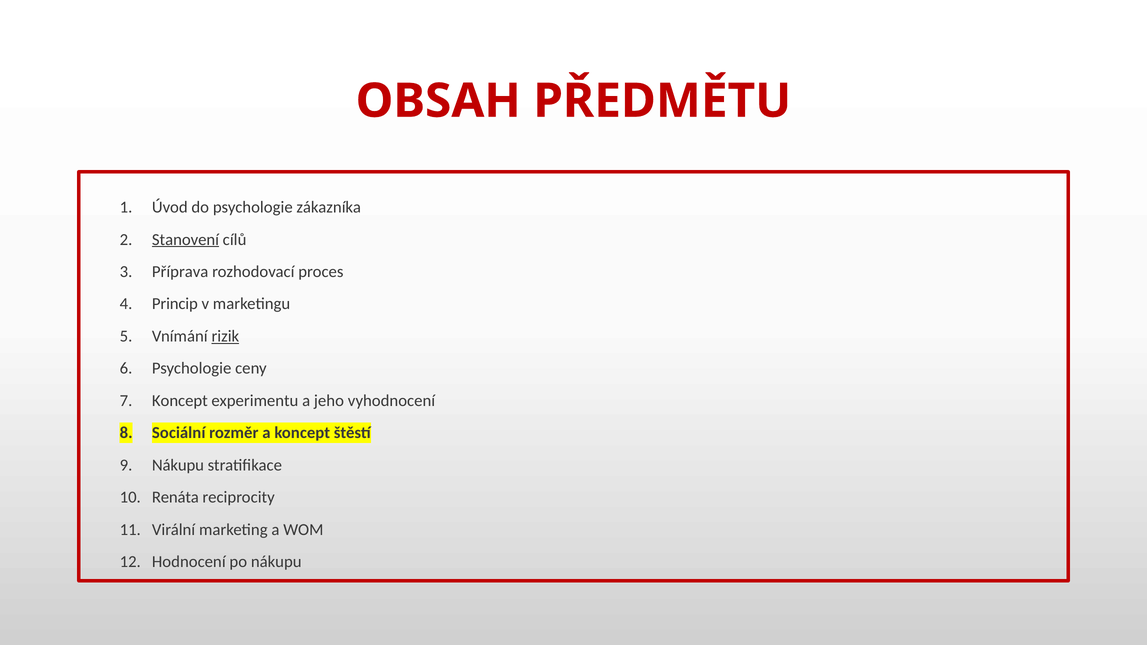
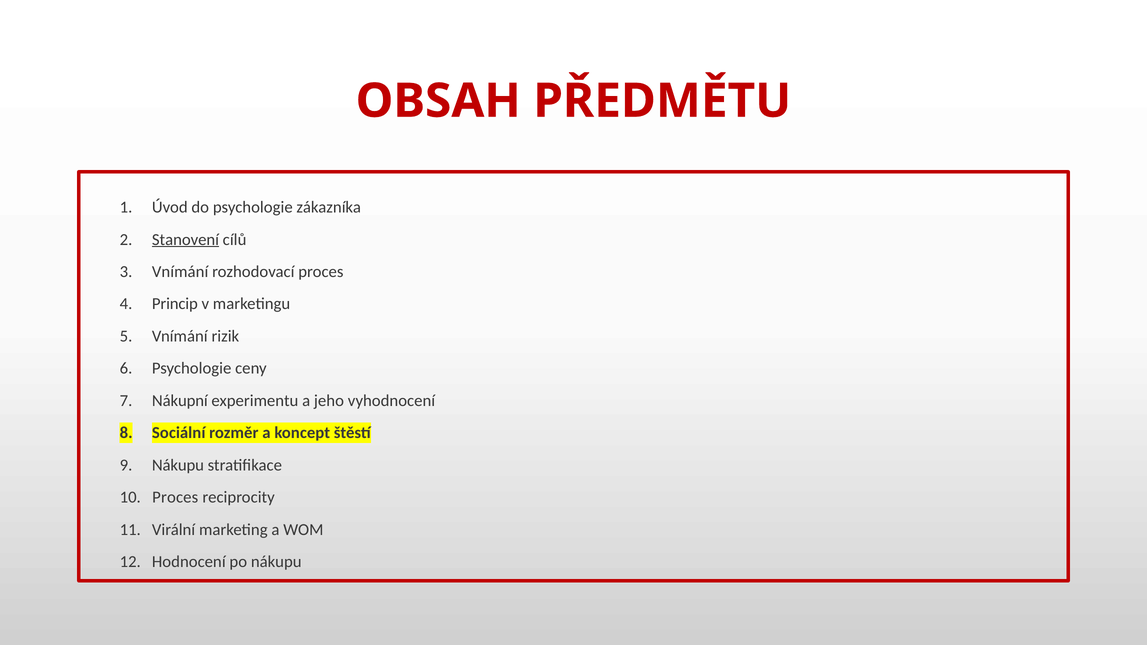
Příprava: Příprava -> Vnímání (180, 272)
rizik underline: present -> none (225, 336)
Koncept: Koncept -> Nákupní (180, 401)
Renáta: Renáta -> Proces (175, 498)
